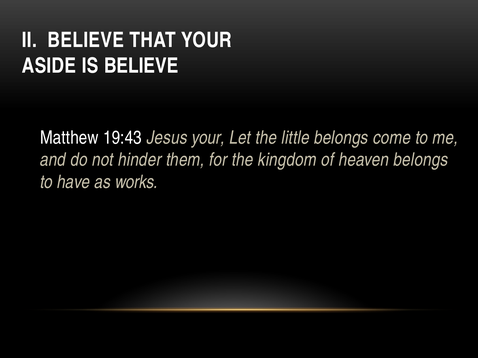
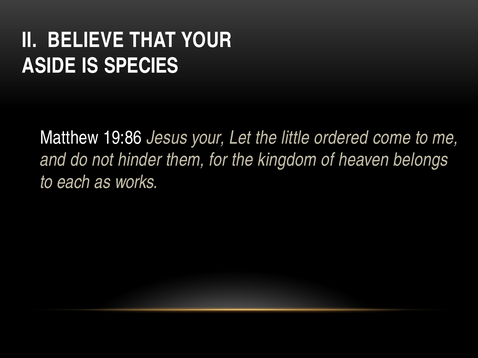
IS BELIEVE: BELIEVE -> SPECIES (141, 66)
19:43: 19:43 -> 19:86 (122, 138)
little belongs: belongs -> ordered (341, 138)
have: have -> each (74, 182)
